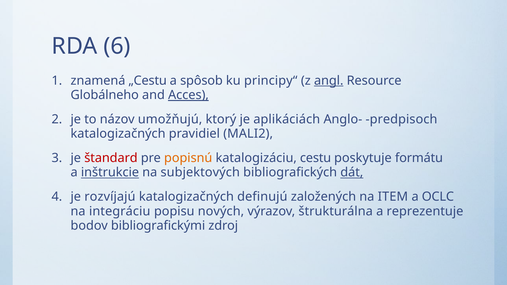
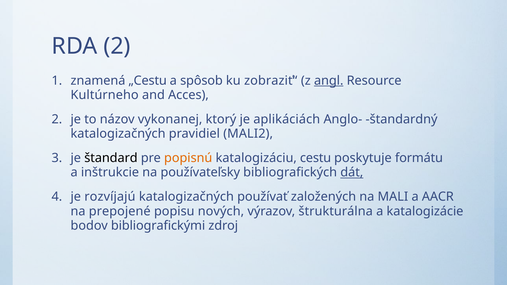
RDA 6: 6 -> 2 (117, 46)
principy“: principy“ -> zobraziť“ (271, 81)
Globálneho: Globálneho -> Kultúrneho (105, 95)
Acces underline: present -> none (188, 95)
umožňujú: umožňujú -> vykonanej (170, 119)
predpisoch: predpisoch -> štandardný (402, 119)
štandard colour: red -> black (111, 158)
inštrukcie underline: present -> none (110, 173)
subjektových: subjektových -> používateľsky (200, 173)
definujú: definujú -> používať (262, 197)
ITEM: ITEM -> MALI (393, 197)
OCLC: OCLC -> AACR (438, 197)
integráciu: integráciu -> prepojené (120, 211)
reprezentuje: reprezentuje -> katalogizácie (425, 211)
